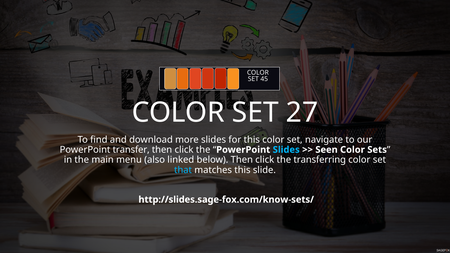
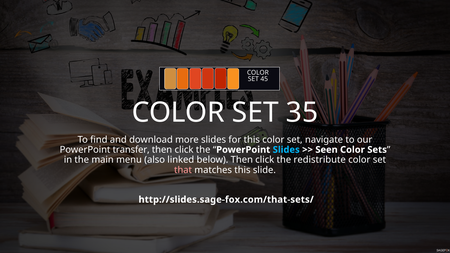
27: 27 -> 35 (302, 112)
transferring: transferring -> redistribute (320, 160)
that colour: light blue -> pink (183, 170)
http://slides.sage-fox.com/know-sets/: http://slides.sage-fox.com/know-sets/ -> http://slides.sage-fox.com/that-sets/ (226, 200)
